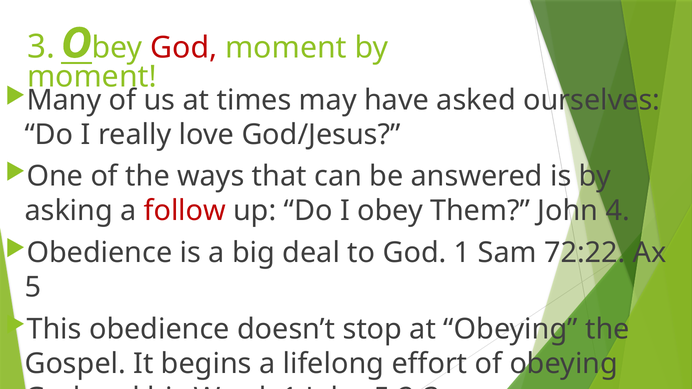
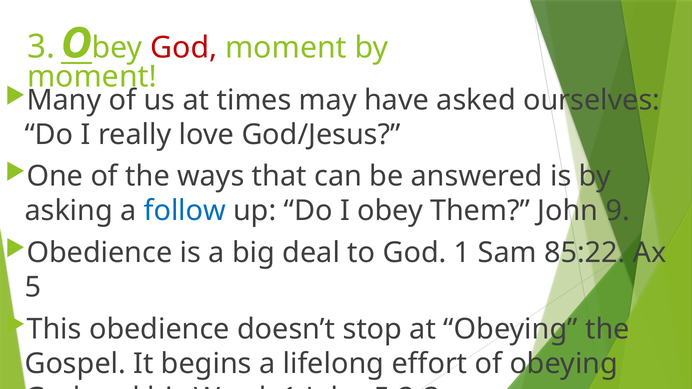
follow colour: red -> blue (185, 211)
4: 4 -> 9 (618, 211)
72:22: 72:22 -> 85:22 (585, 253)
